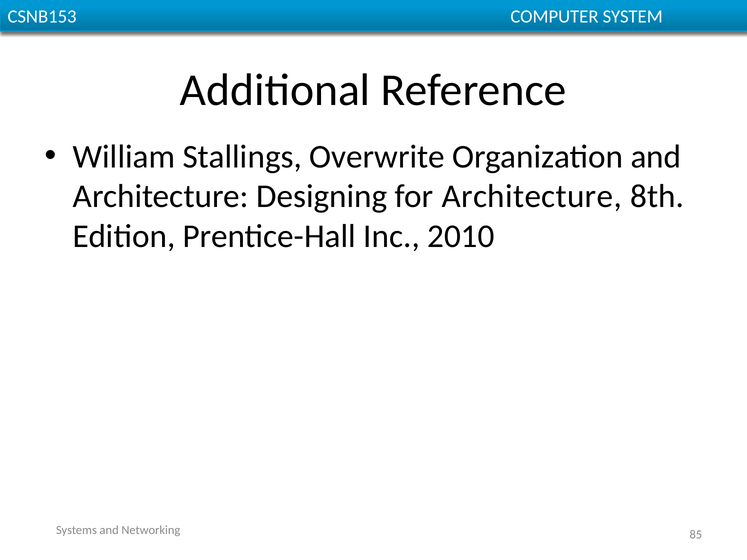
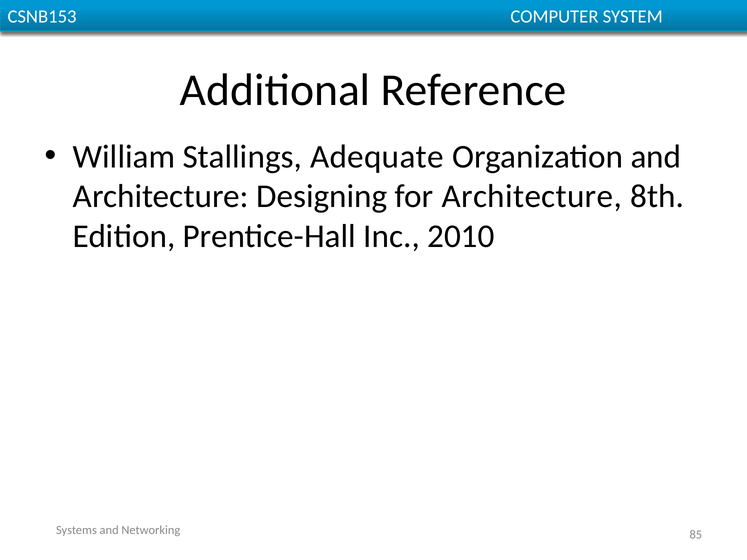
Overwrite: Overwrite -> Adequate (377, 157)
